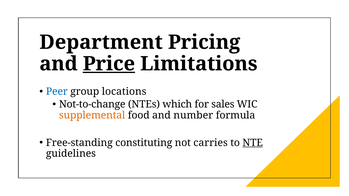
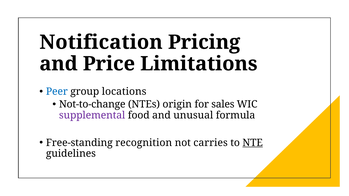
Department: Department -> Notification (101, 42)
Price underline: present -> none (109, 64)
which: which -> origin (177, 105)
supplemental colour: orange -> purple (92, 116)
number: number -> unusual (193, 116)
constituting: constituting -> recognition (144, 143)
